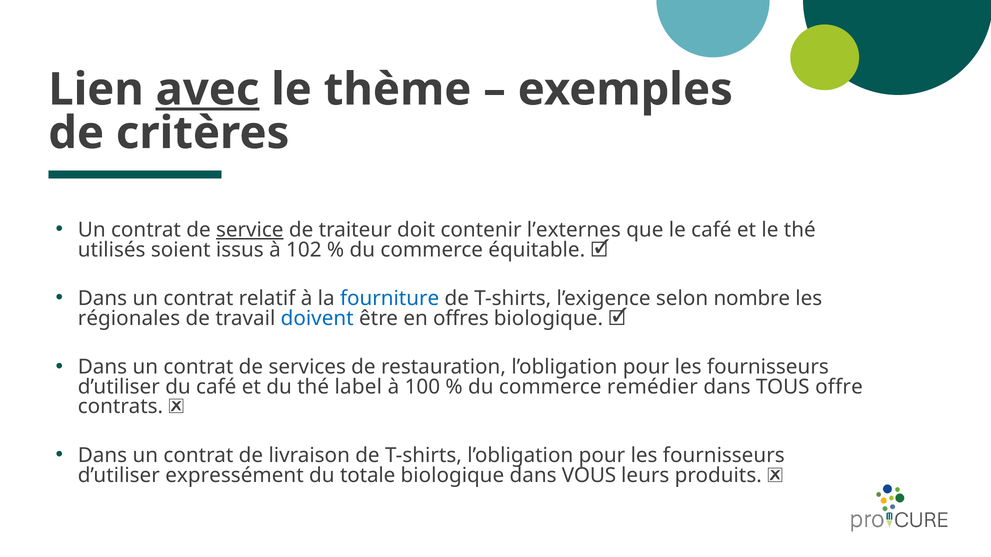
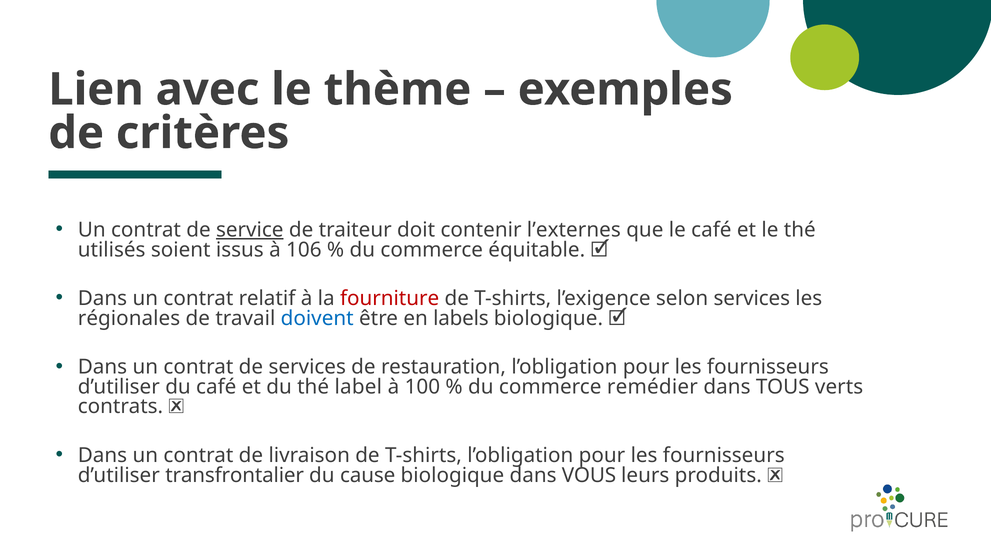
avec underline: present -> none (207, 90)
102: 102 -> 106 (304, 250)
fourniture colour: blue -> red (390, 299)
selon nombre: nombre -> services (752, 299)
offres: offres -> labels (461, 319)
offre: offre -> verts (839, 387)
expressément: expressément -> transfrontalier (235, 476)
totale: totale -> cause (368, 476)
